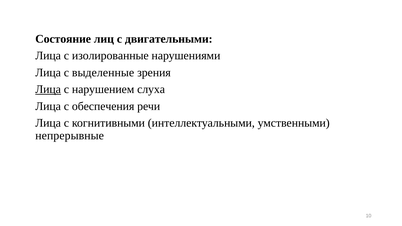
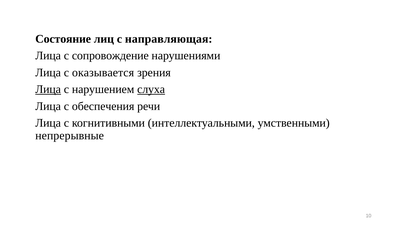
двигательными: двигательными -> направляющая (169, 39)
изолированные: изолированные -> сопровождение (110, 56)
выделенные: выделенные -> оказывается (103, 73)
слуха underline: none -> present (151, 89)
